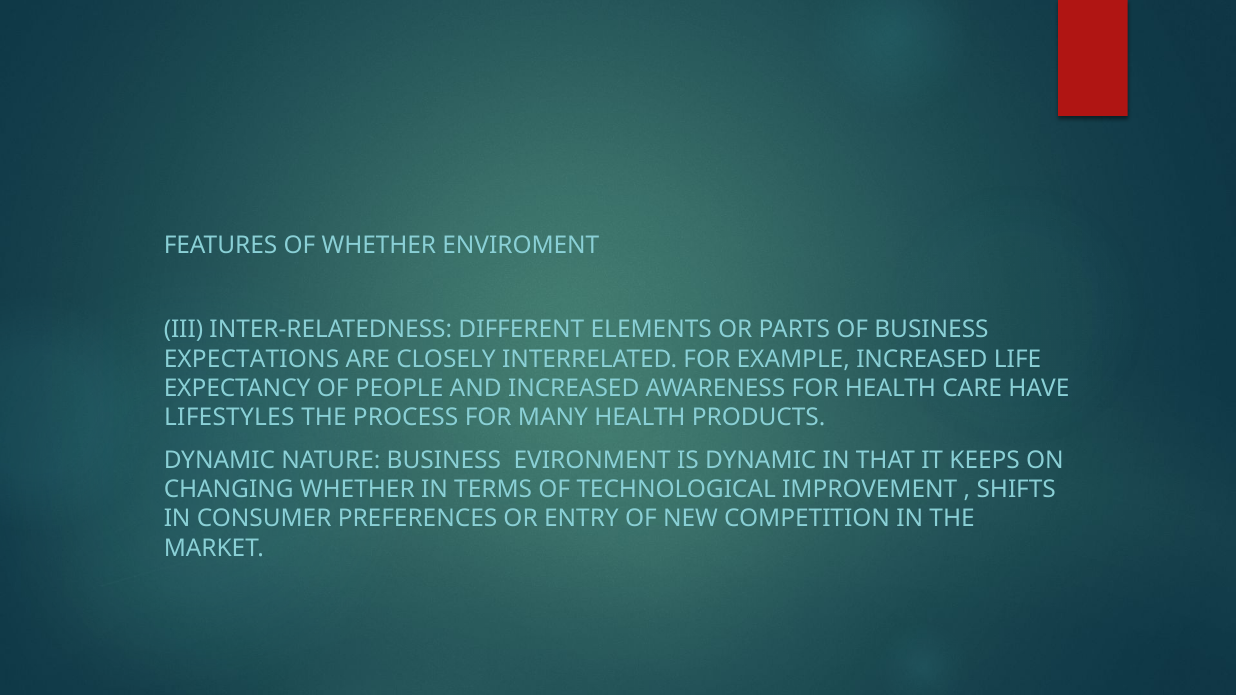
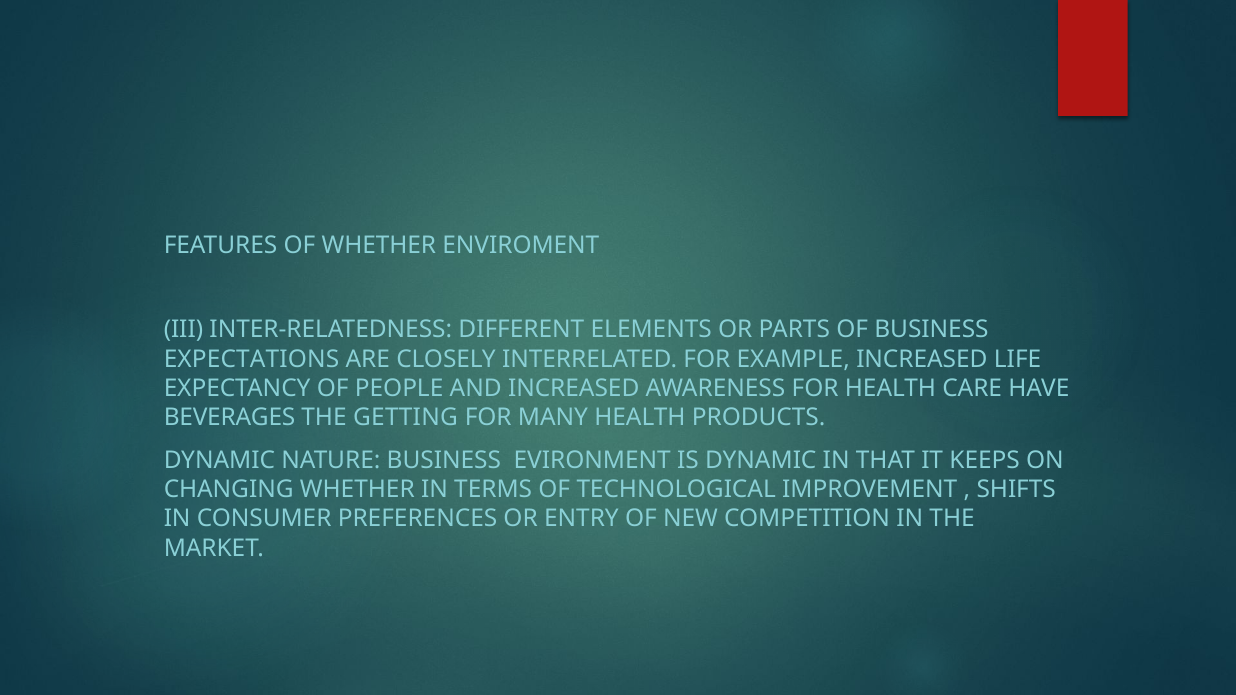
LIFESTYLES: LIFESTYLES -> BEVERAGES (230, 418)
PROCESS: PROCESS -> GETTING (406, 418)
